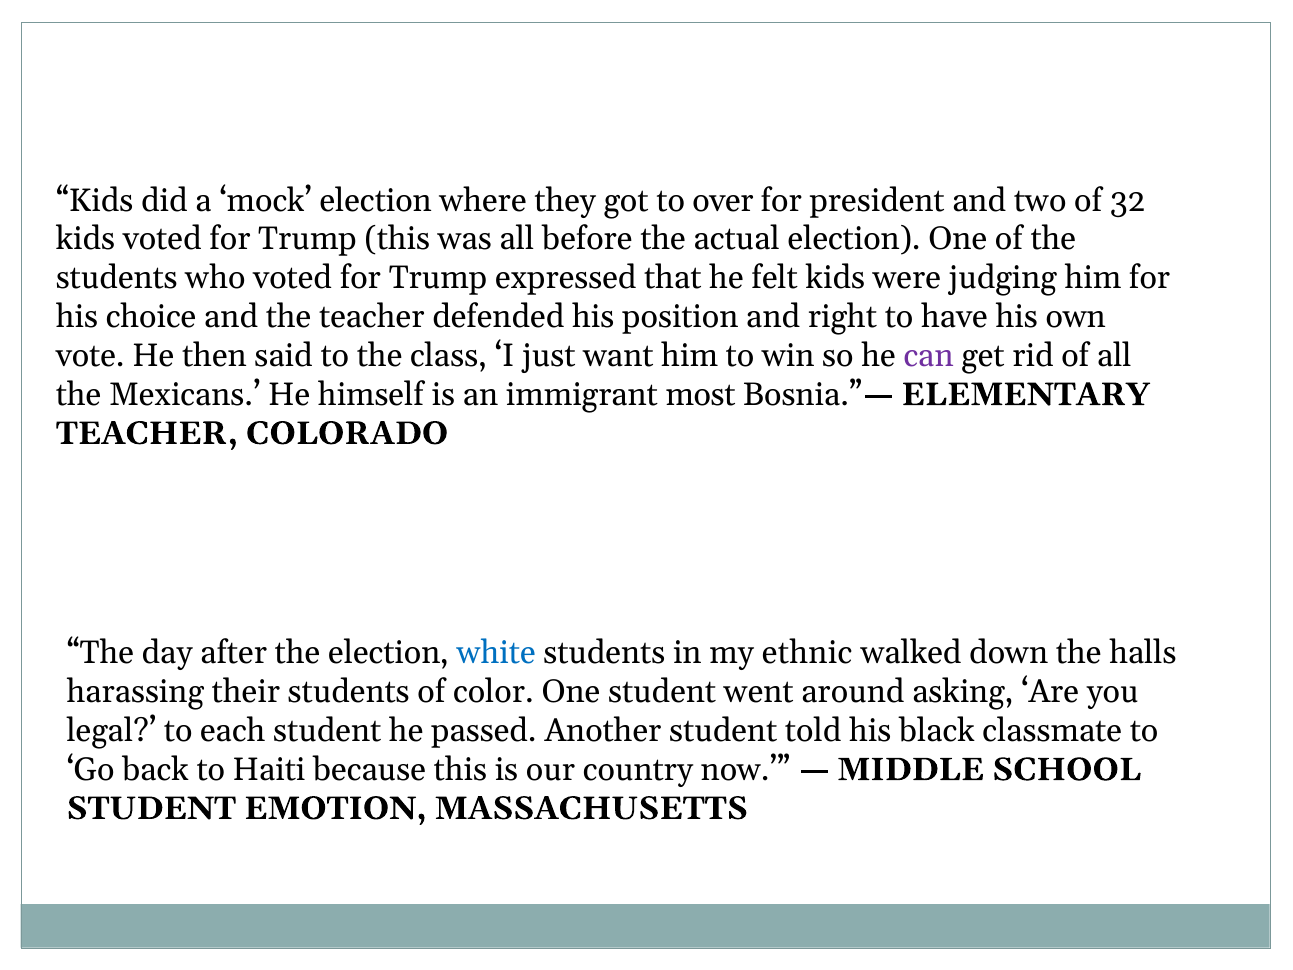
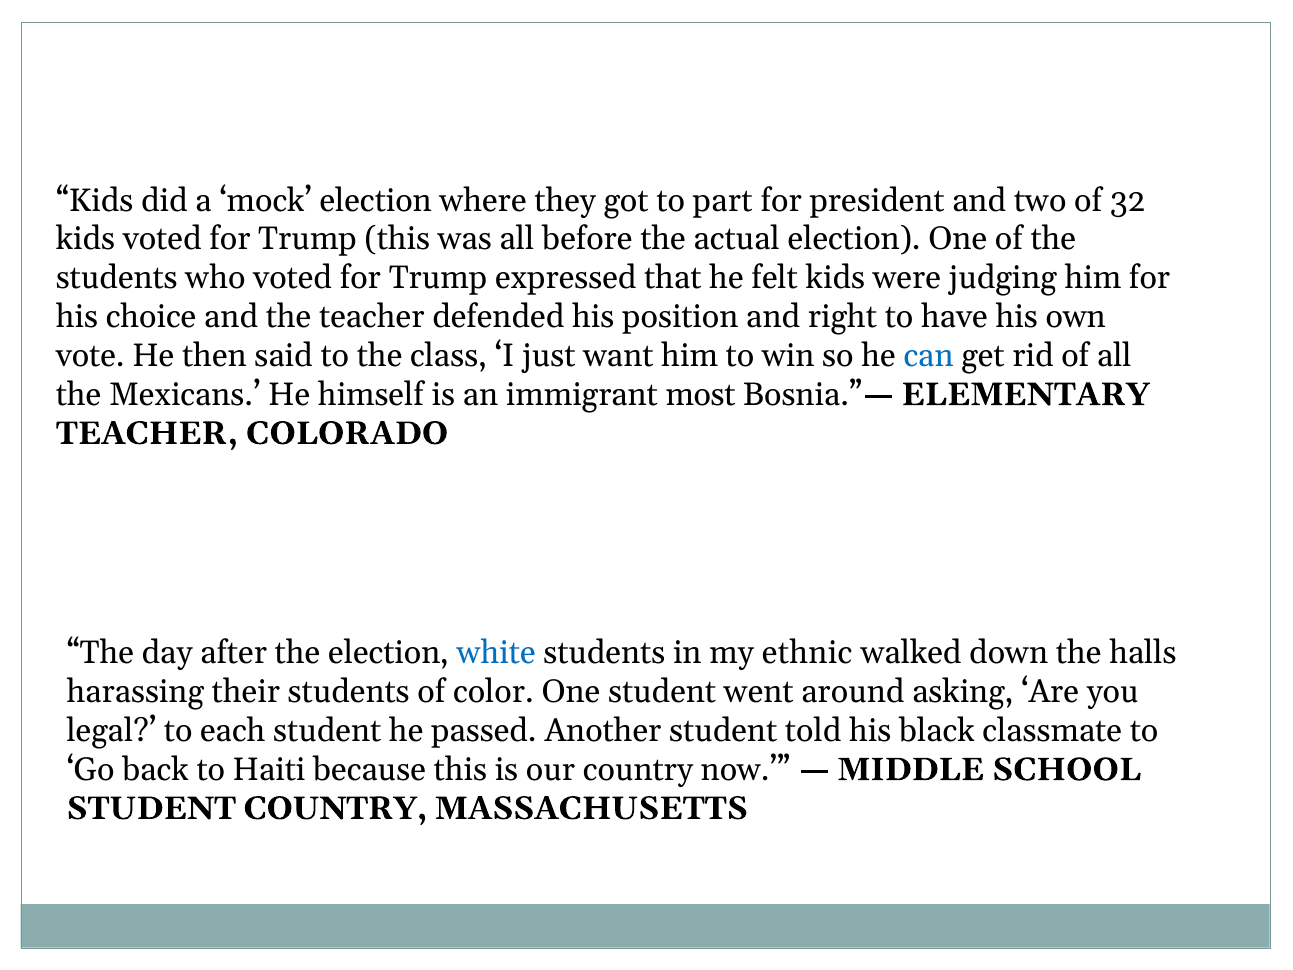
over: over -> part (723, 200)
can colour: purple -> blue (929, 356)
STUDENT EMOTION: EMOTION -> COUNTRY (335, 808)
